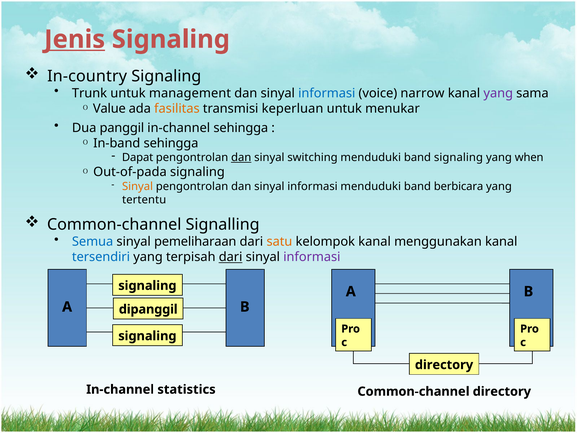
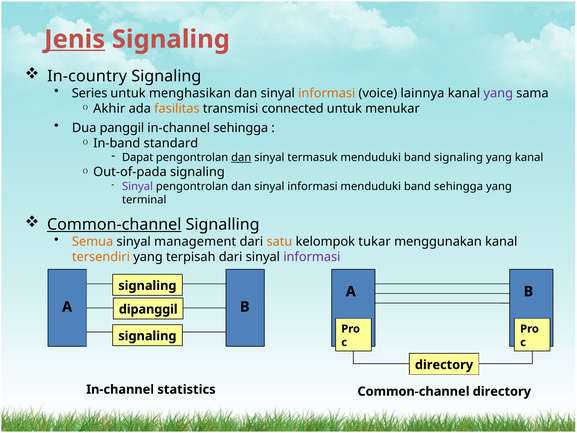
Trunk: Trunk -> Series (90, 93)
management: management -> menghasikan (190, 93)
informasi colour: blue -> orange (327, 93)
narrow: narrow -> lainnya (422, 93)
Value: Value -> Akhir (109, 109)
keperluan: keperluan -> connected (293, 109)
In-band sehingga: sehingga -> standard (171, 143)
switching: switching -> termasuk (312, 157)
yang when: when -> kanal (529, 157)
Sinyal colour: orange -> purple (138, 186)
band berbicara: berbicara -> sehingga (458, 186)
tertentu: tertentu -> terminal (144, 200)
Common-channel underline: none -> present (114, 224)
Semua colour: blue -> orange (93, 242)
pemeliharaan: pemeliharaan -> management (195, 242)
kelompok kanal: kanal -> tukar (375, 242)
tersendiri colour: blue -> orange (101, 257)
dari underline: present -> none (231, 257)
